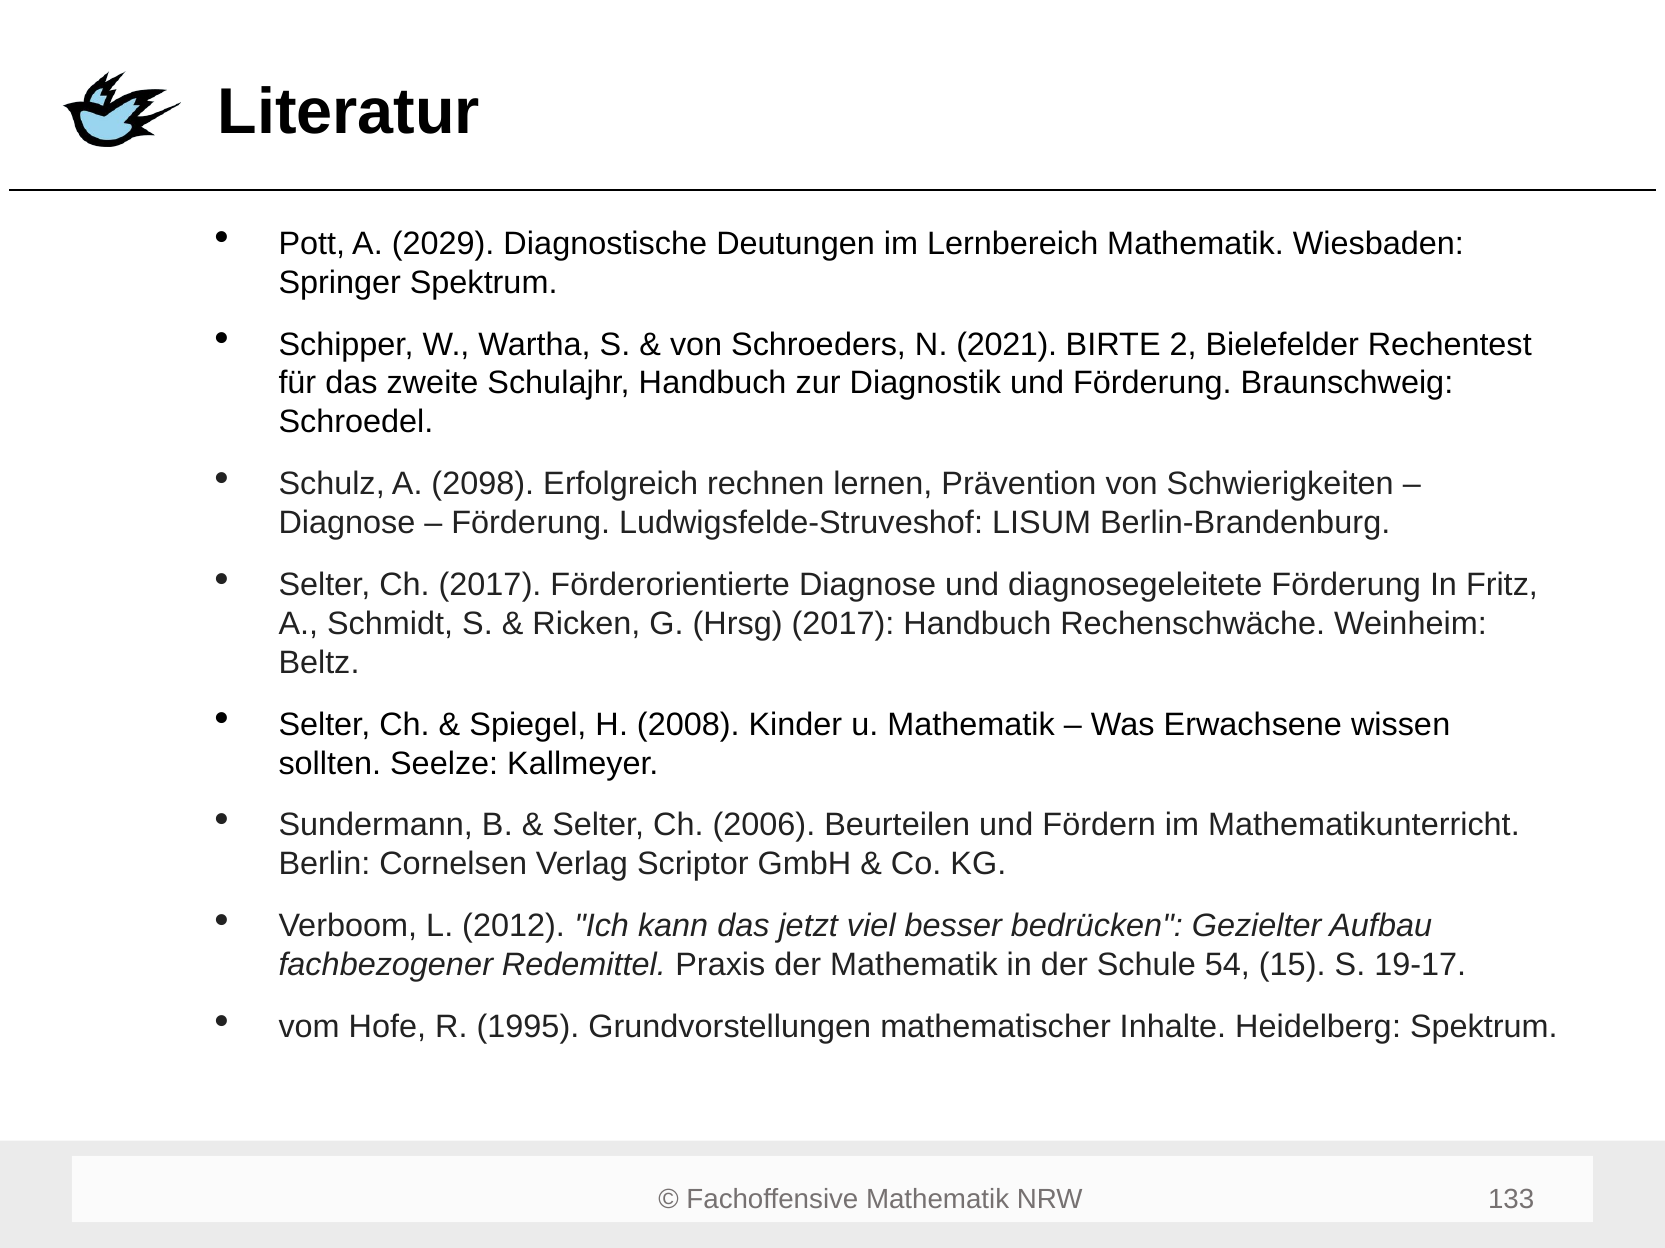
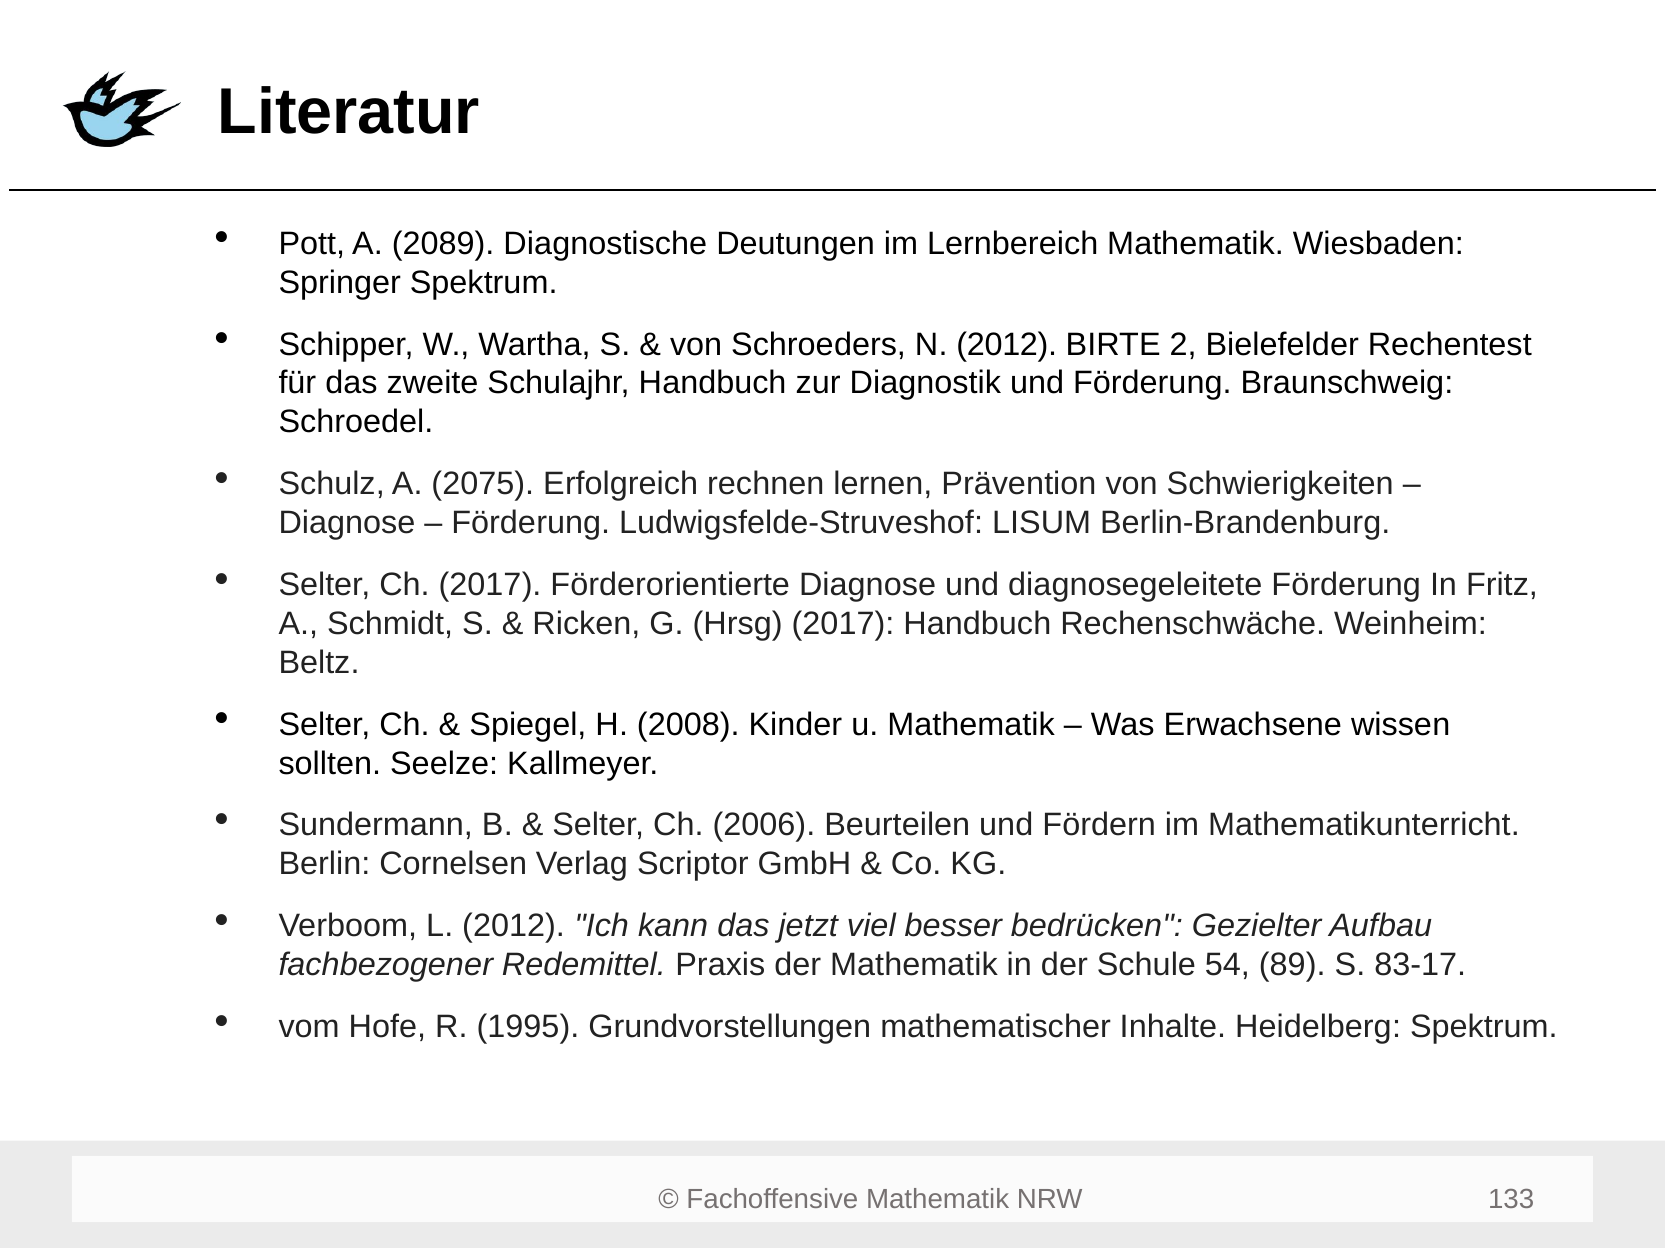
2029: 2029 -> 2089 (443, 244)
N 2021: 2021 -> 2012 (1007, 345)
2098: 2098 -> 2075 (483, 484)
15: 15 -> 89 (1292, 966)
19-17: 19-17 -> 83-17 (1420, 966)
